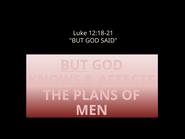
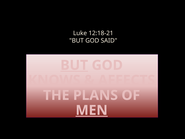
MEN underline: none -> present (92, 110)
